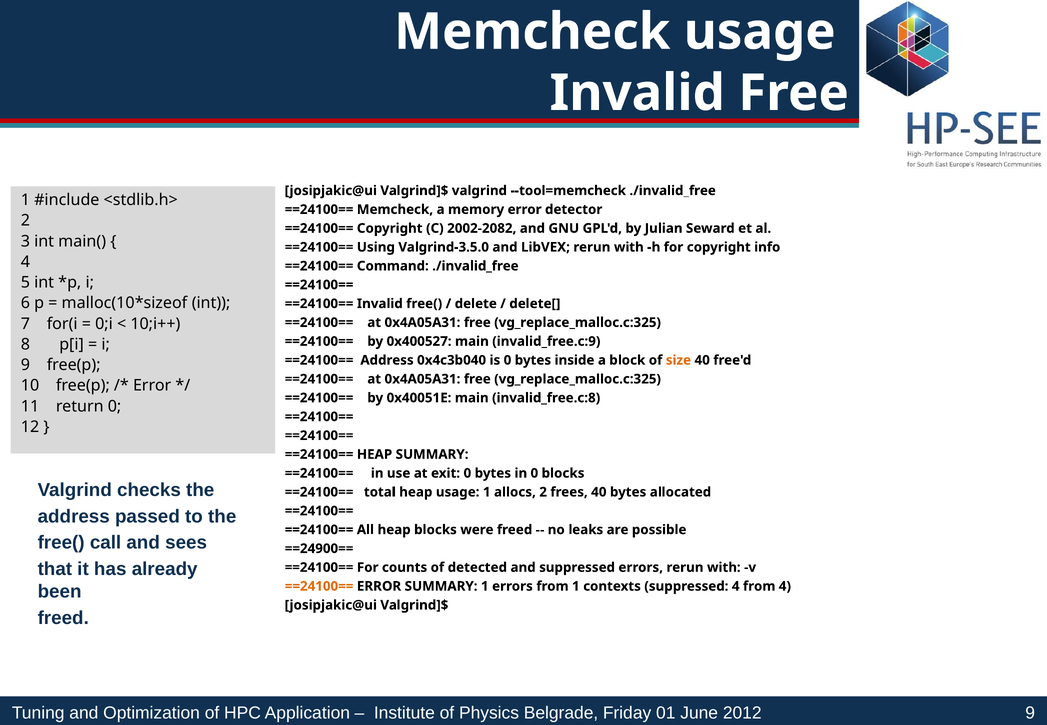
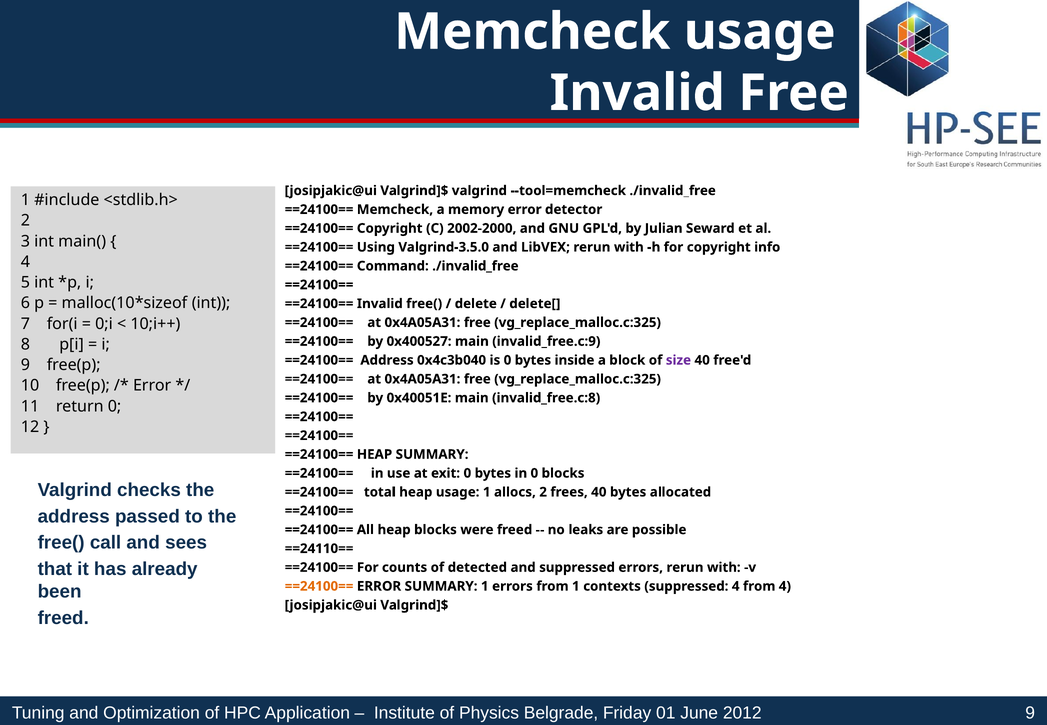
2002-2082: 2002-2082 -> 2002-2000 (482, 228)
size colour: orange -> purple (678, 360)
==24900==: ==24900== -> ==24110== (319, 548)
